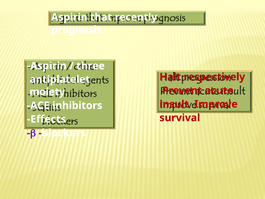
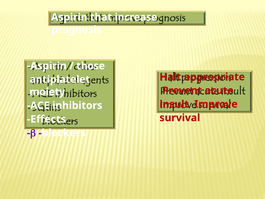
recently: recently -> increase (136, 17)
three: three -> those (91, 66)
respectively: respectively -> appropriate (214, 77)
